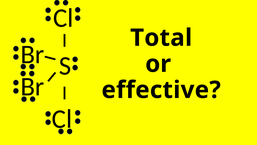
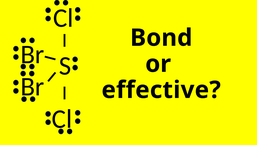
Total: Total -> Bond (161, 38)
